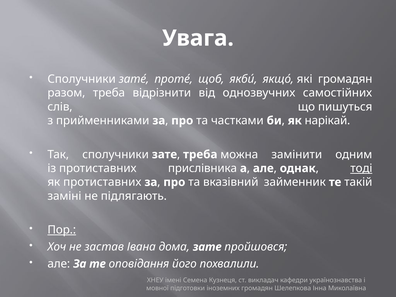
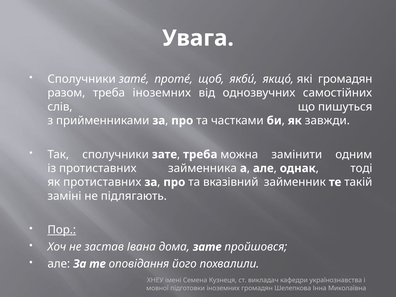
треба відрізнити: відрізнити -> іноземних (162, 93)
нарікай: нарікай -> завжди (327, 121)
прислівника: прислівника -> займенника (202, 168)
тоді underline: present -> none (361, 168)
